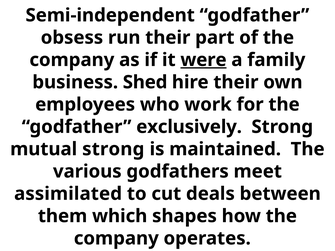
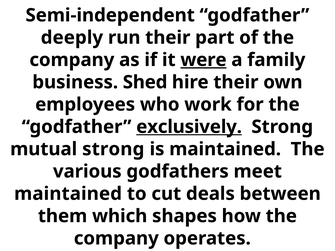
obsess: obsess -> deeply (72, 38)
exclusively underline: none -> present (189, 127)
assimilated: assimilated -> maintained (68, 194)
